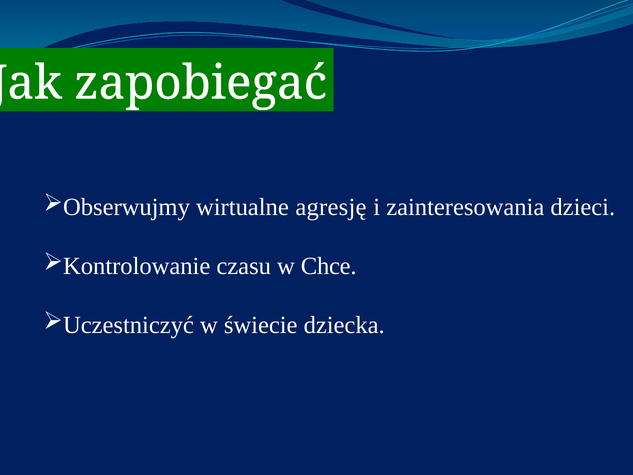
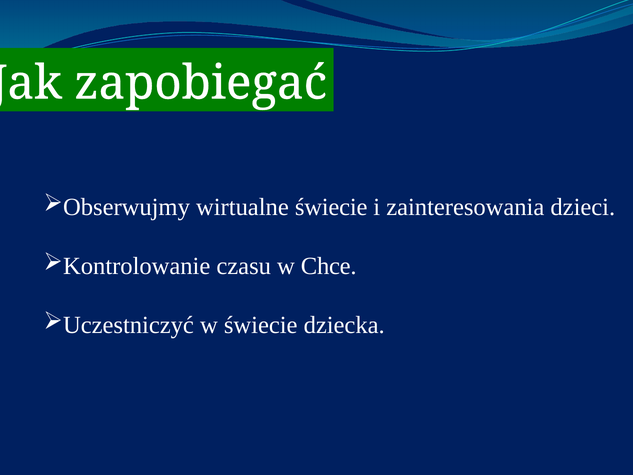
wirtualne agresję: agresję -> świecie (331, 207)
